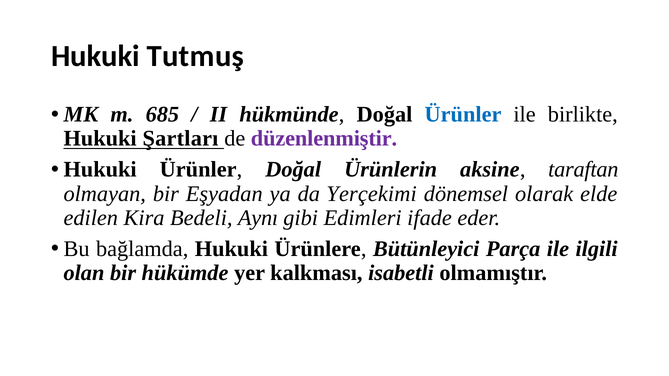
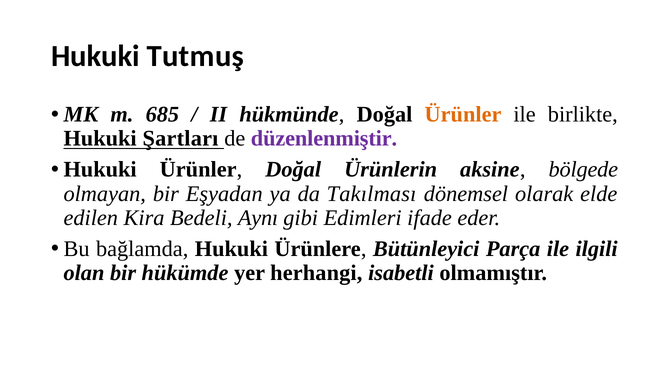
Ürünler colour: blue -> orange (463, 115)
taraftan: taraftan -> bölgede (583, 170)
Yerçekimi: Yerçekimi -> Takılması (372, 194)
kalkması: kalkması -> herhangi (316, 273)
